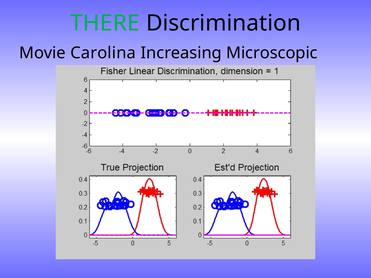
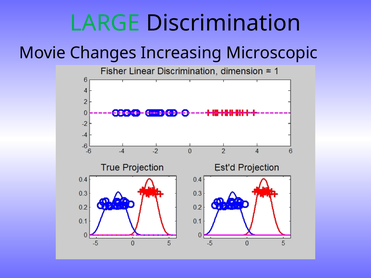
THERE: THERE -> LARGE (105, 23)
Carolina: Carolina -> Changes (103, 53)
